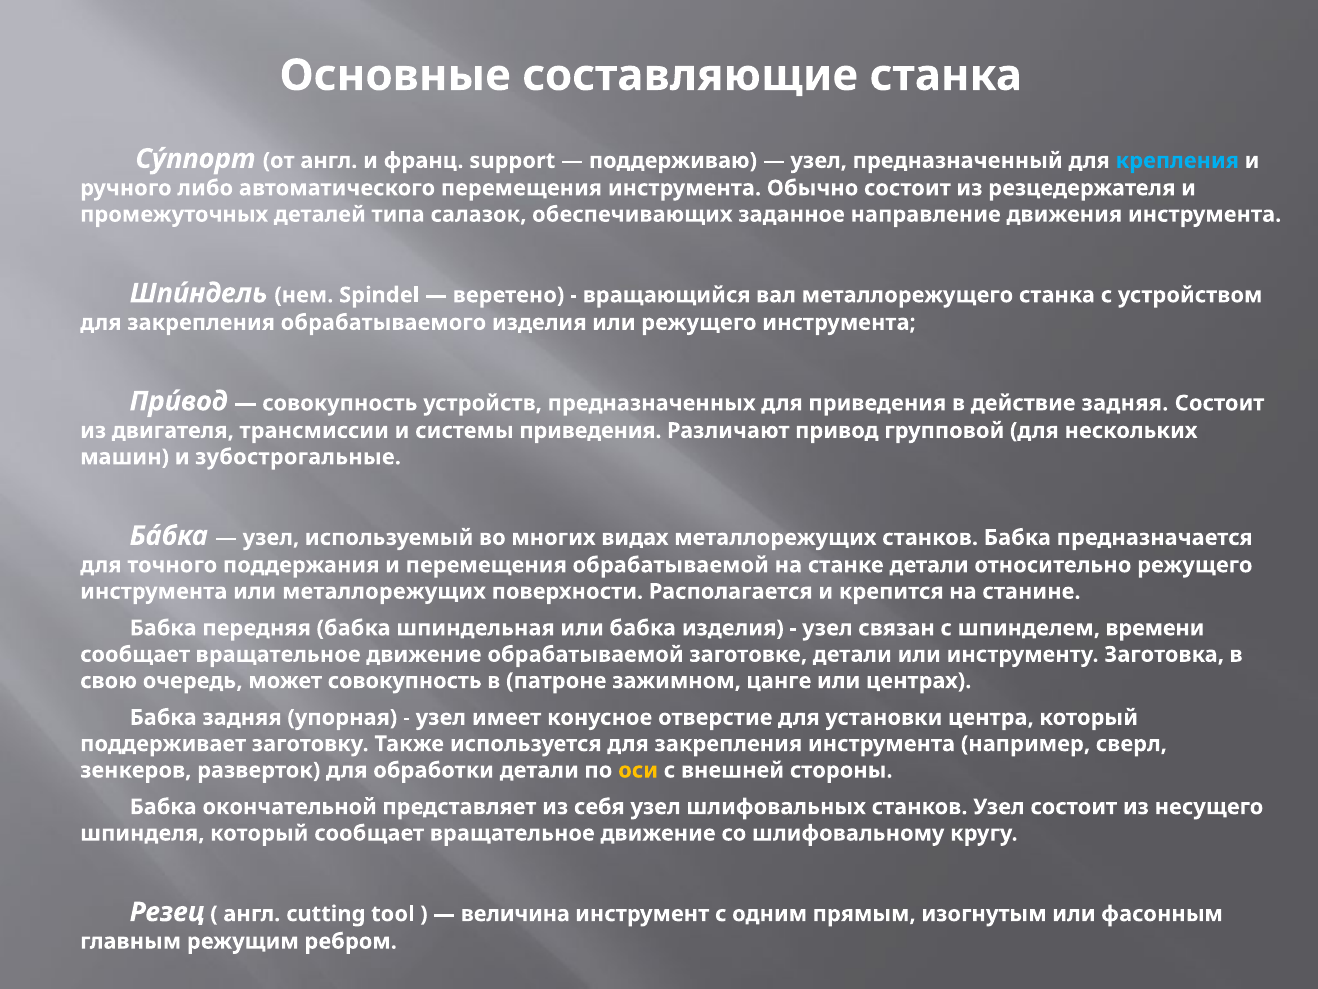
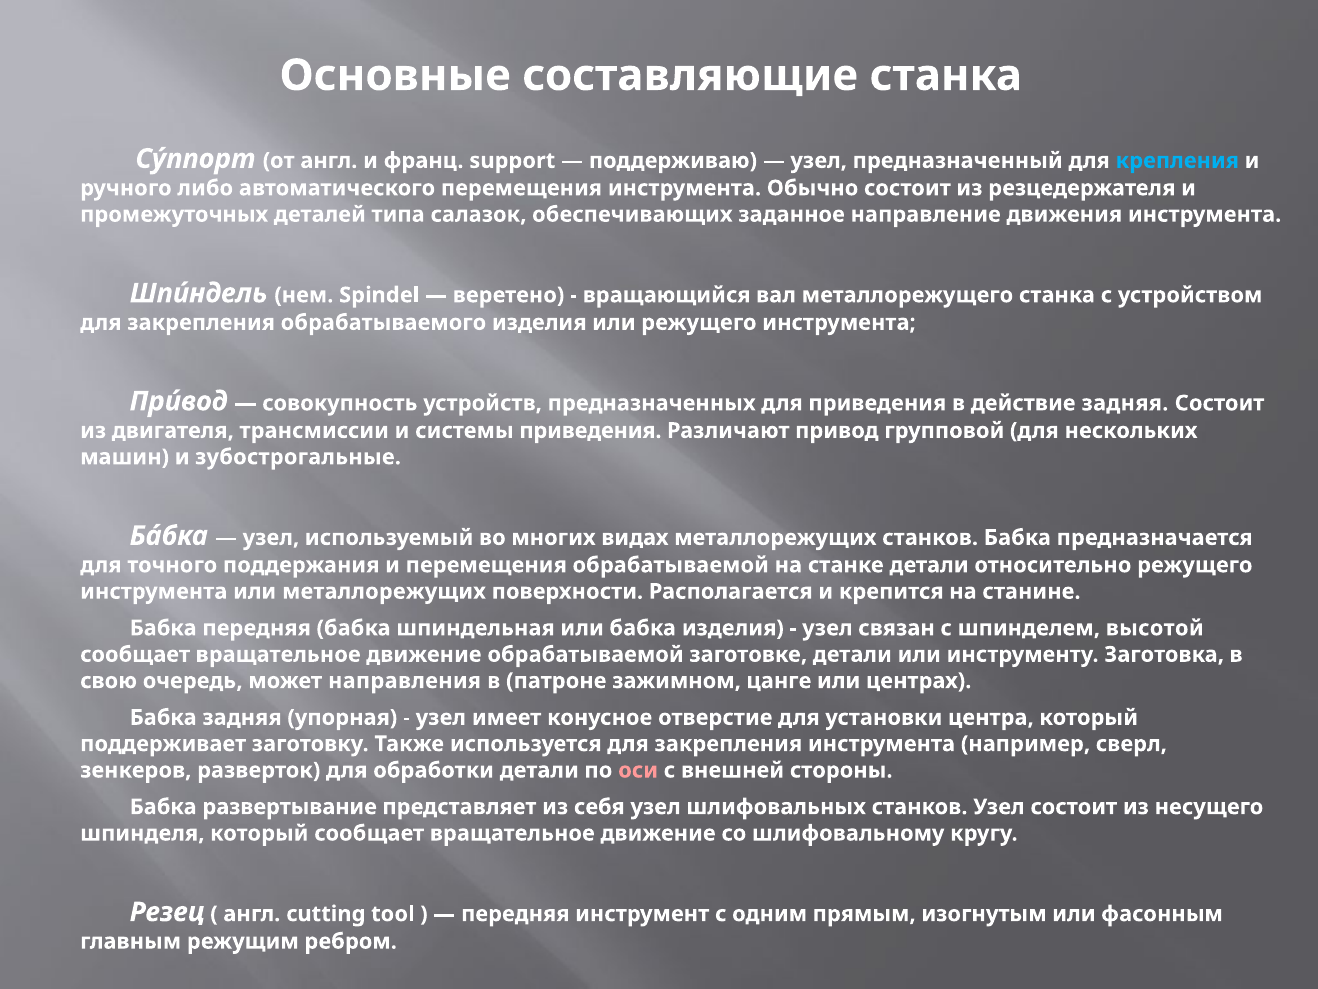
времени: времени -> высотой (1155, 628)
может совокупность: совокупность -> направления (405, 681)
оси colour: yellow -> pink (638, 770)
окончательной: окончательной -> развертывание (290, 807)
величина: величина -> передняя (515, 913)
